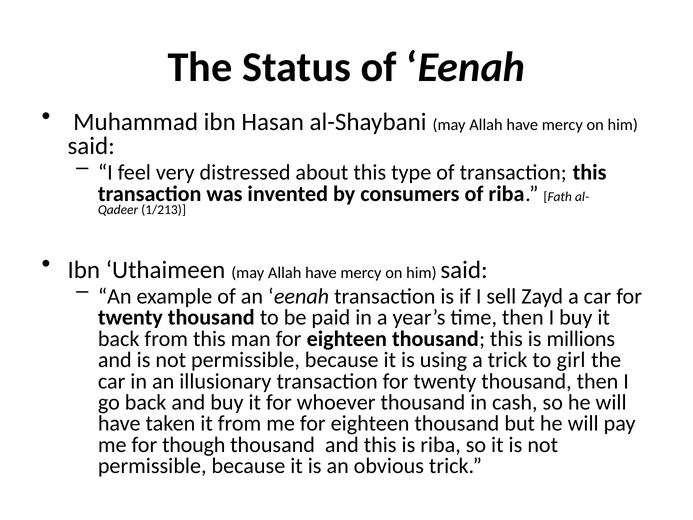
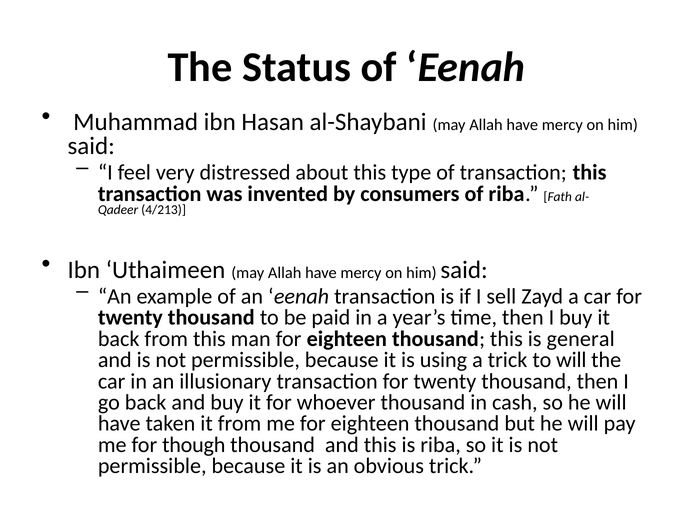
1/213: 1/213 -> 4/213 (164, 210)
millions: millions -> general (581, 339)
to girl: girl -> will (571, 360)
